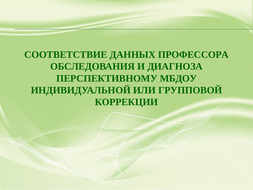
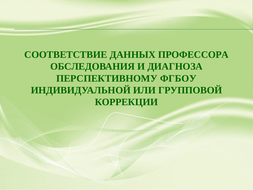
МБДОУ: МБДОУ -> ФГБОУ (178, 78)
